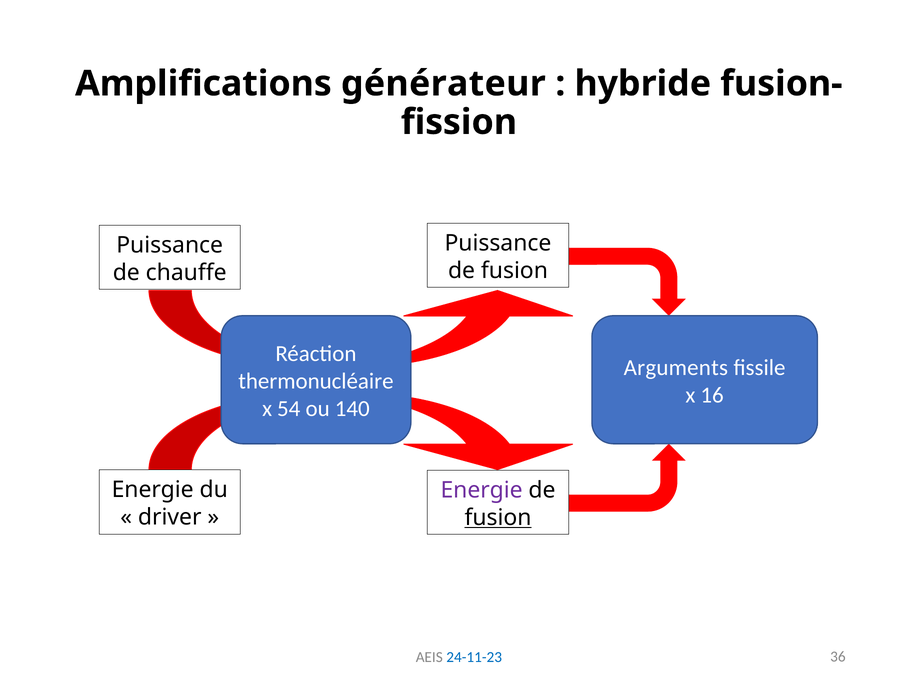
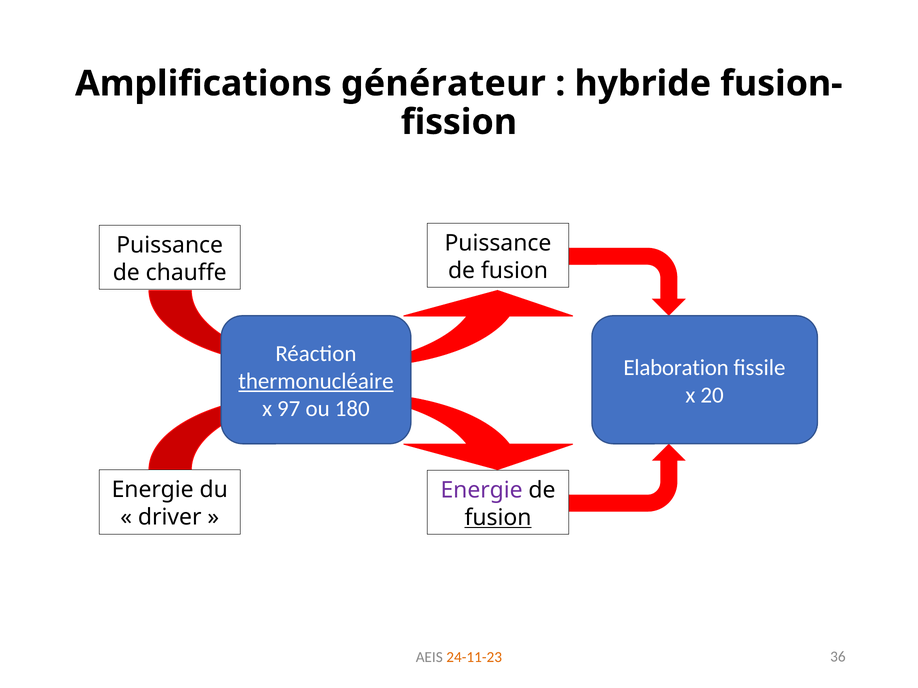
Arguments: Arguments -> Elaboration (676, 368)
thermonucléaire underline: none -> present (316, 382)
16: 16 -> 20 (712, 395)
54: 54 -> 97 (289, 409)
140: 140 -> 180 (352, 409)
24-11-23 colour: blue -> orange (474, 658)
